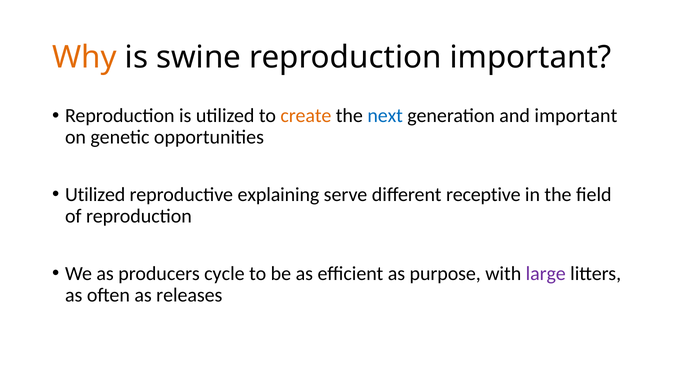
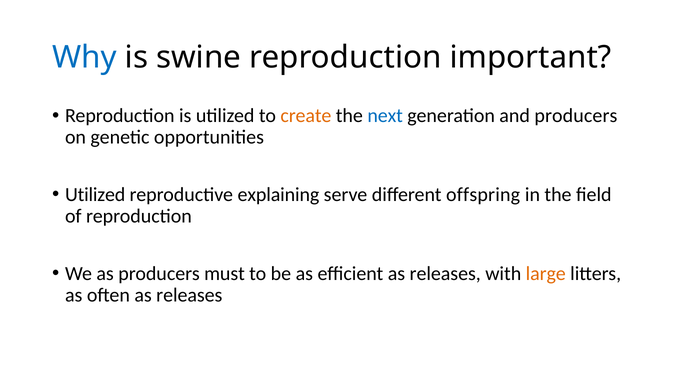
Why colour: orange -> blue (85, 58)
and important: important -> producers (576, 116)
receptive: receptive -> offspring (483, 195)
cycle: cycle -> must (224, 274)
efficient as purpose: purpose -> releases (445, 274)
large colour: purple -> orange (546, 274)
